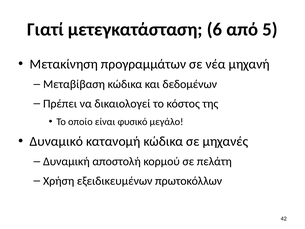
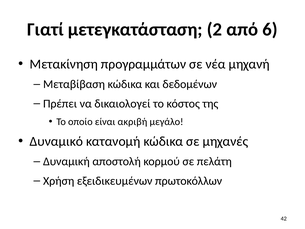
6: 6 -> 2 (214, 30)
5: 5 -> 6 (270, 30)
φυσικό: φυσικό -> ακριβή (132, 122)
